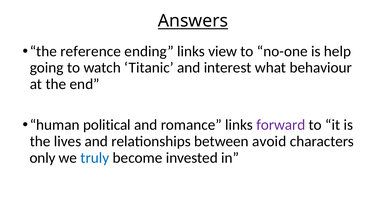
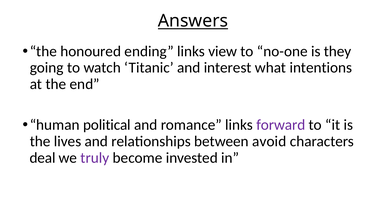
reference: reference -> honoured (91, 51)
help: help -> they (338, 51)
behaviour: behaviour -> intentions (321, 68)
only: only -> deal (43, 158)
truly colour: blue -> purple (95, 158)
